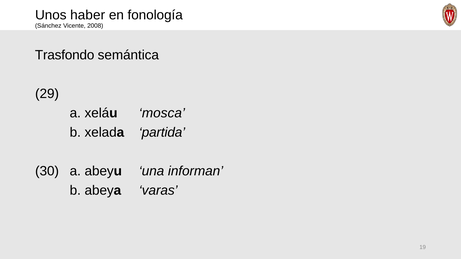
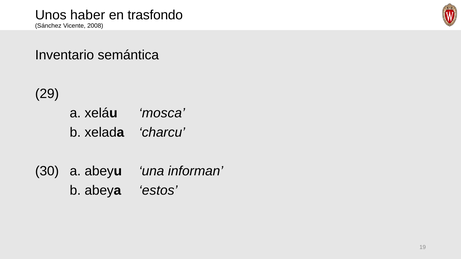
fonología: fonología -> trasfondo (155, 15)
Trasfondo: Trasfondo -> Inventario (65, 55)
partida: partida -> charcu (162, 133)
varas: varas -> estos (158, 191)
